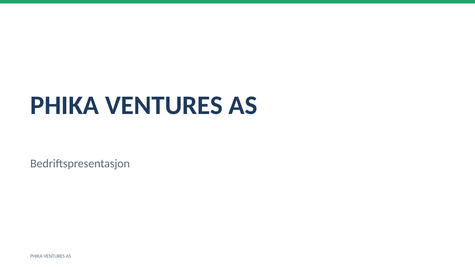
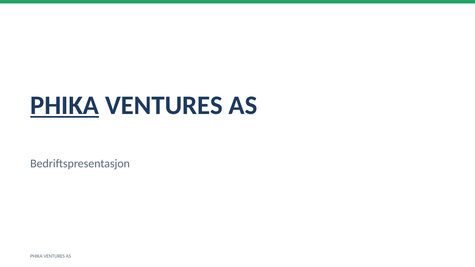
PHIKA underline: none -> present (65, 105)
